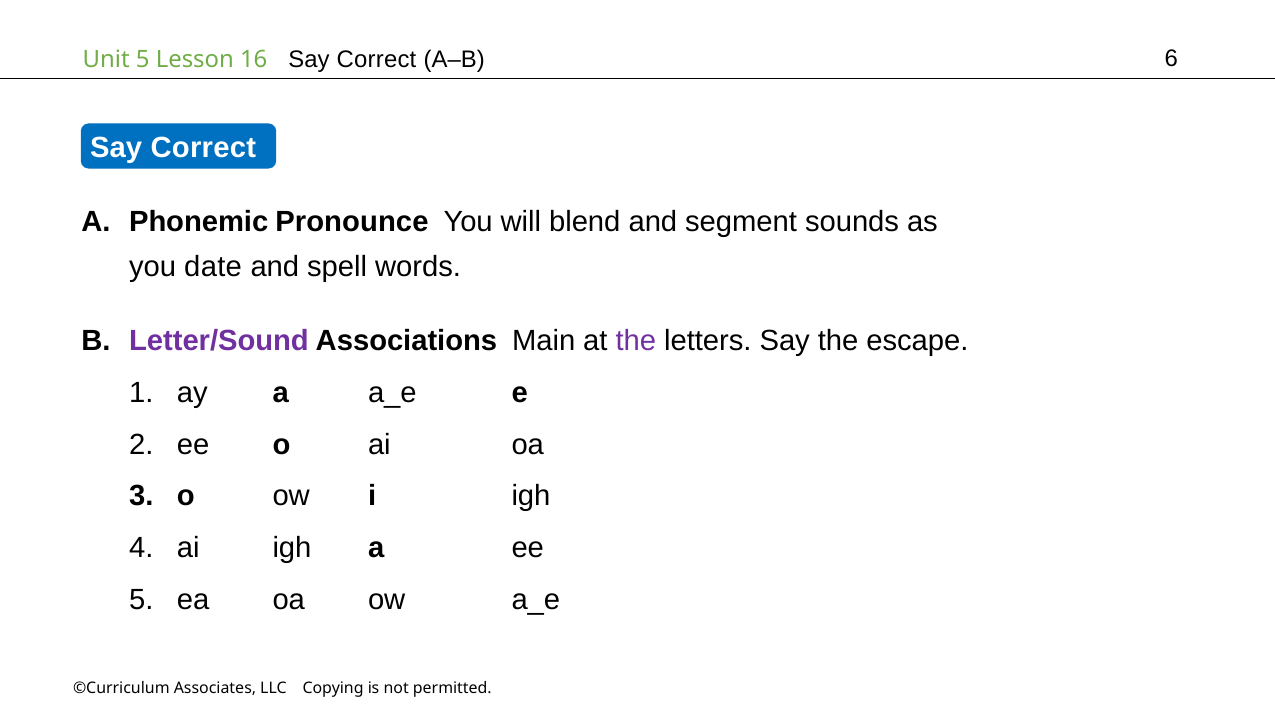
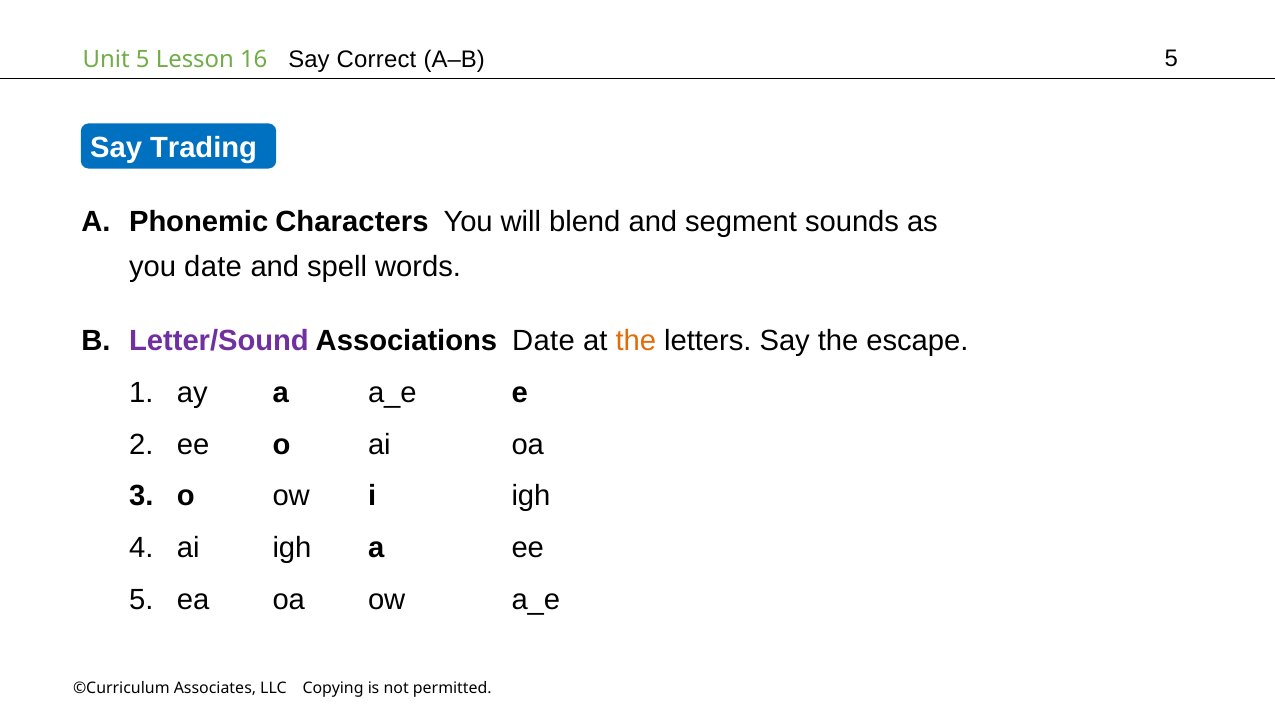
6: 6 -> 5 (1171, 59)
Correct: Correct -> Trading (204, 148)
Pronounce: Pronounce -> Characters (352, 222)
Associations Main: Main -> Date (544, 341)
the colour: purple -> orange (636, 341)
